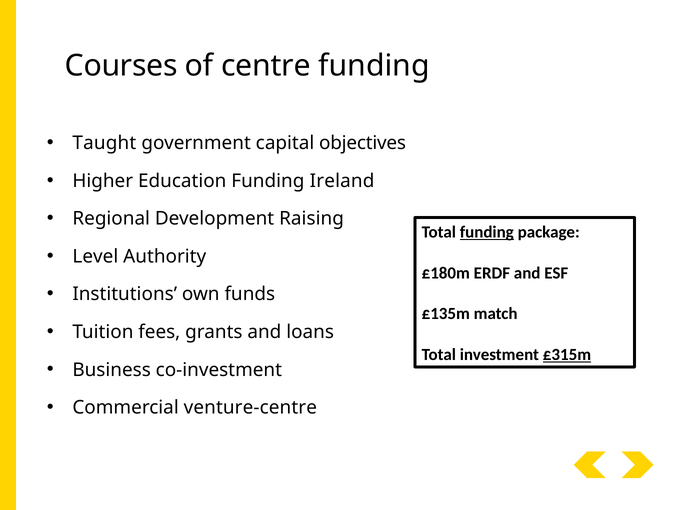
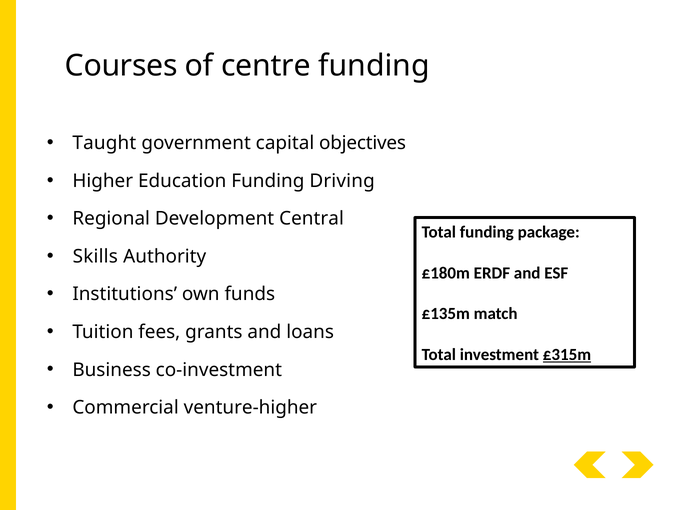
Ireland: Ireland -> Driving (342, 181)
Raising: Raising -> Central (312, 219)
funding underline: present -> none (487, 232)
Level: Level -> Skills (95, 256)
venture-centre: venture-centre -> venture-higher (250, 408)
